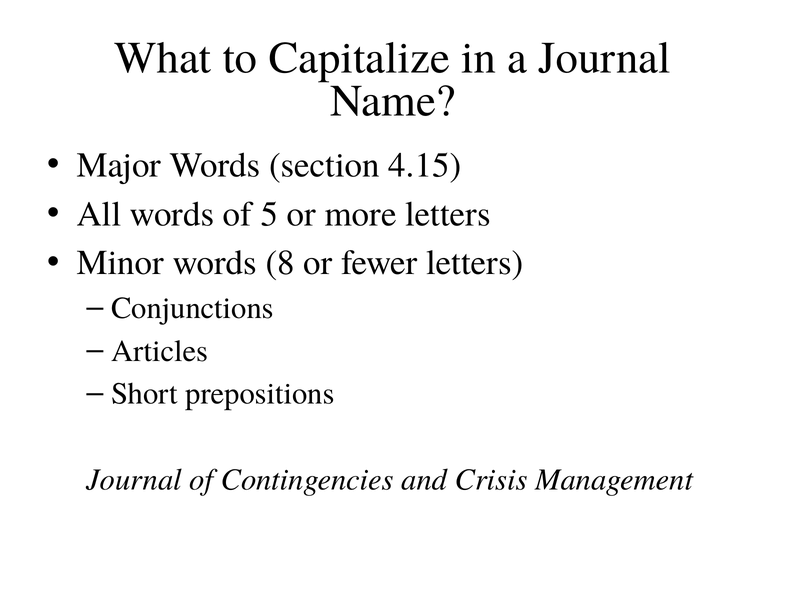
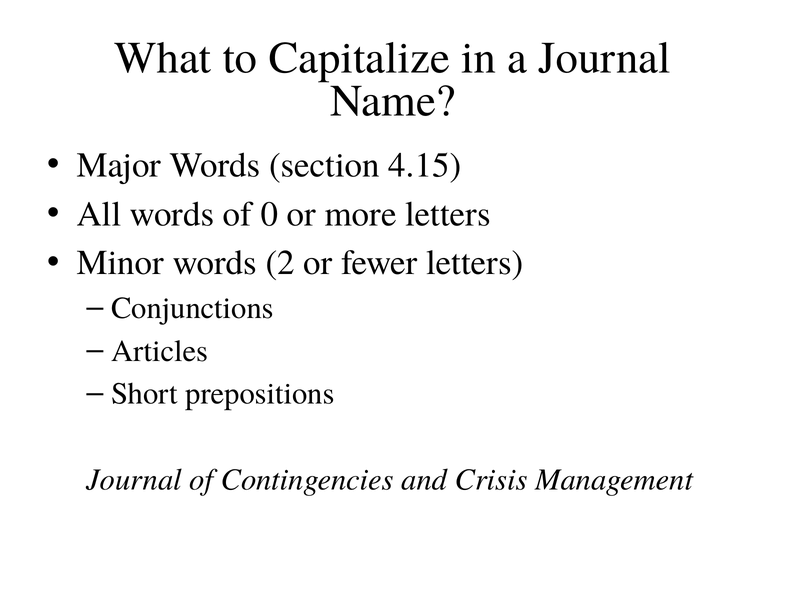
5: 5 -> 0 (269, 214)
8: 8 -> 2 (280, 263)
